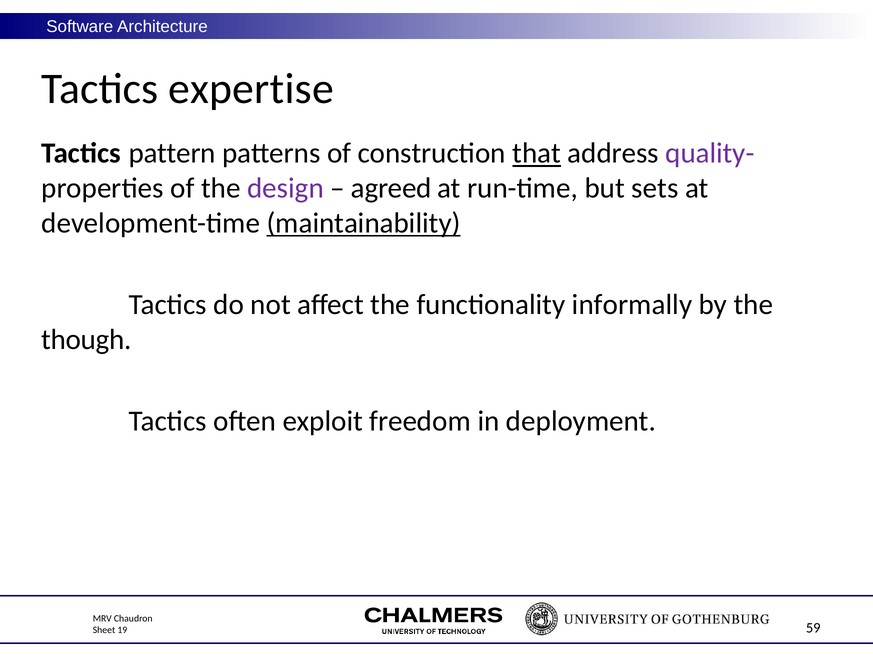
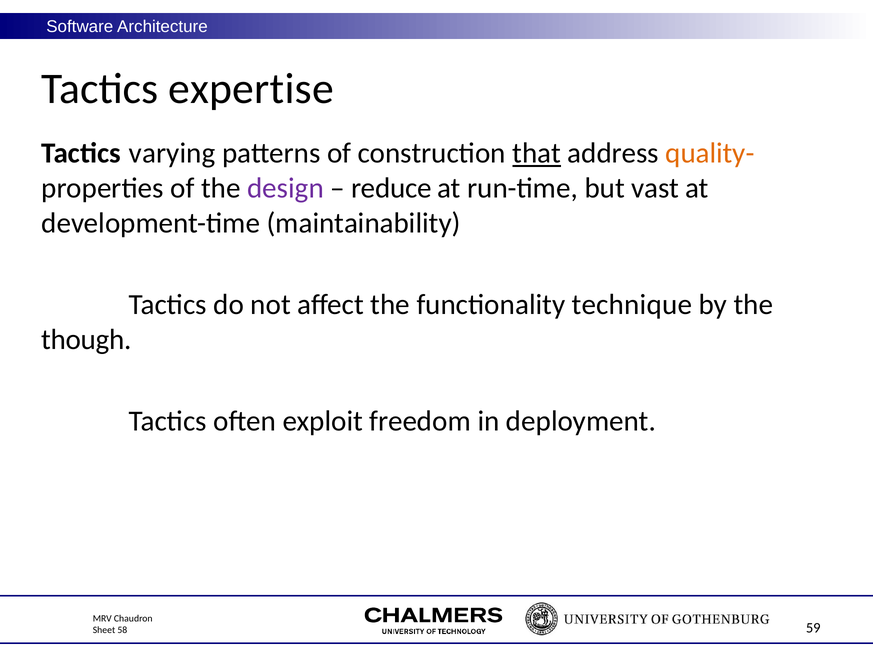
pattern: pattern -> varying (172, 153)
quality- colour: purple -> orange (710, 153)
agreed: agreed -> reduce (391, 188)
sets: sets -> vast (655, 188)
maintainability underline: present -> none (364, 223)
informally: informally -> technique (632, 305)
19: 19 -> 58 (122, 630)
